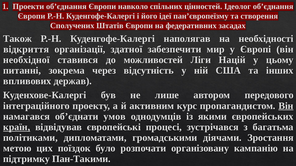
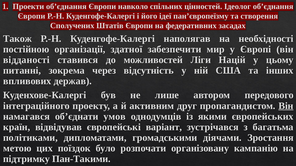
відкриття: відкриття -> постійною (26, 49)
необхідної: необхідної -> відданості (26, 60)
курс: курс -> друг (187, 106)
країн underline: present -> none (17, 127)
процесі: процесі -> варіант (164, 127)
